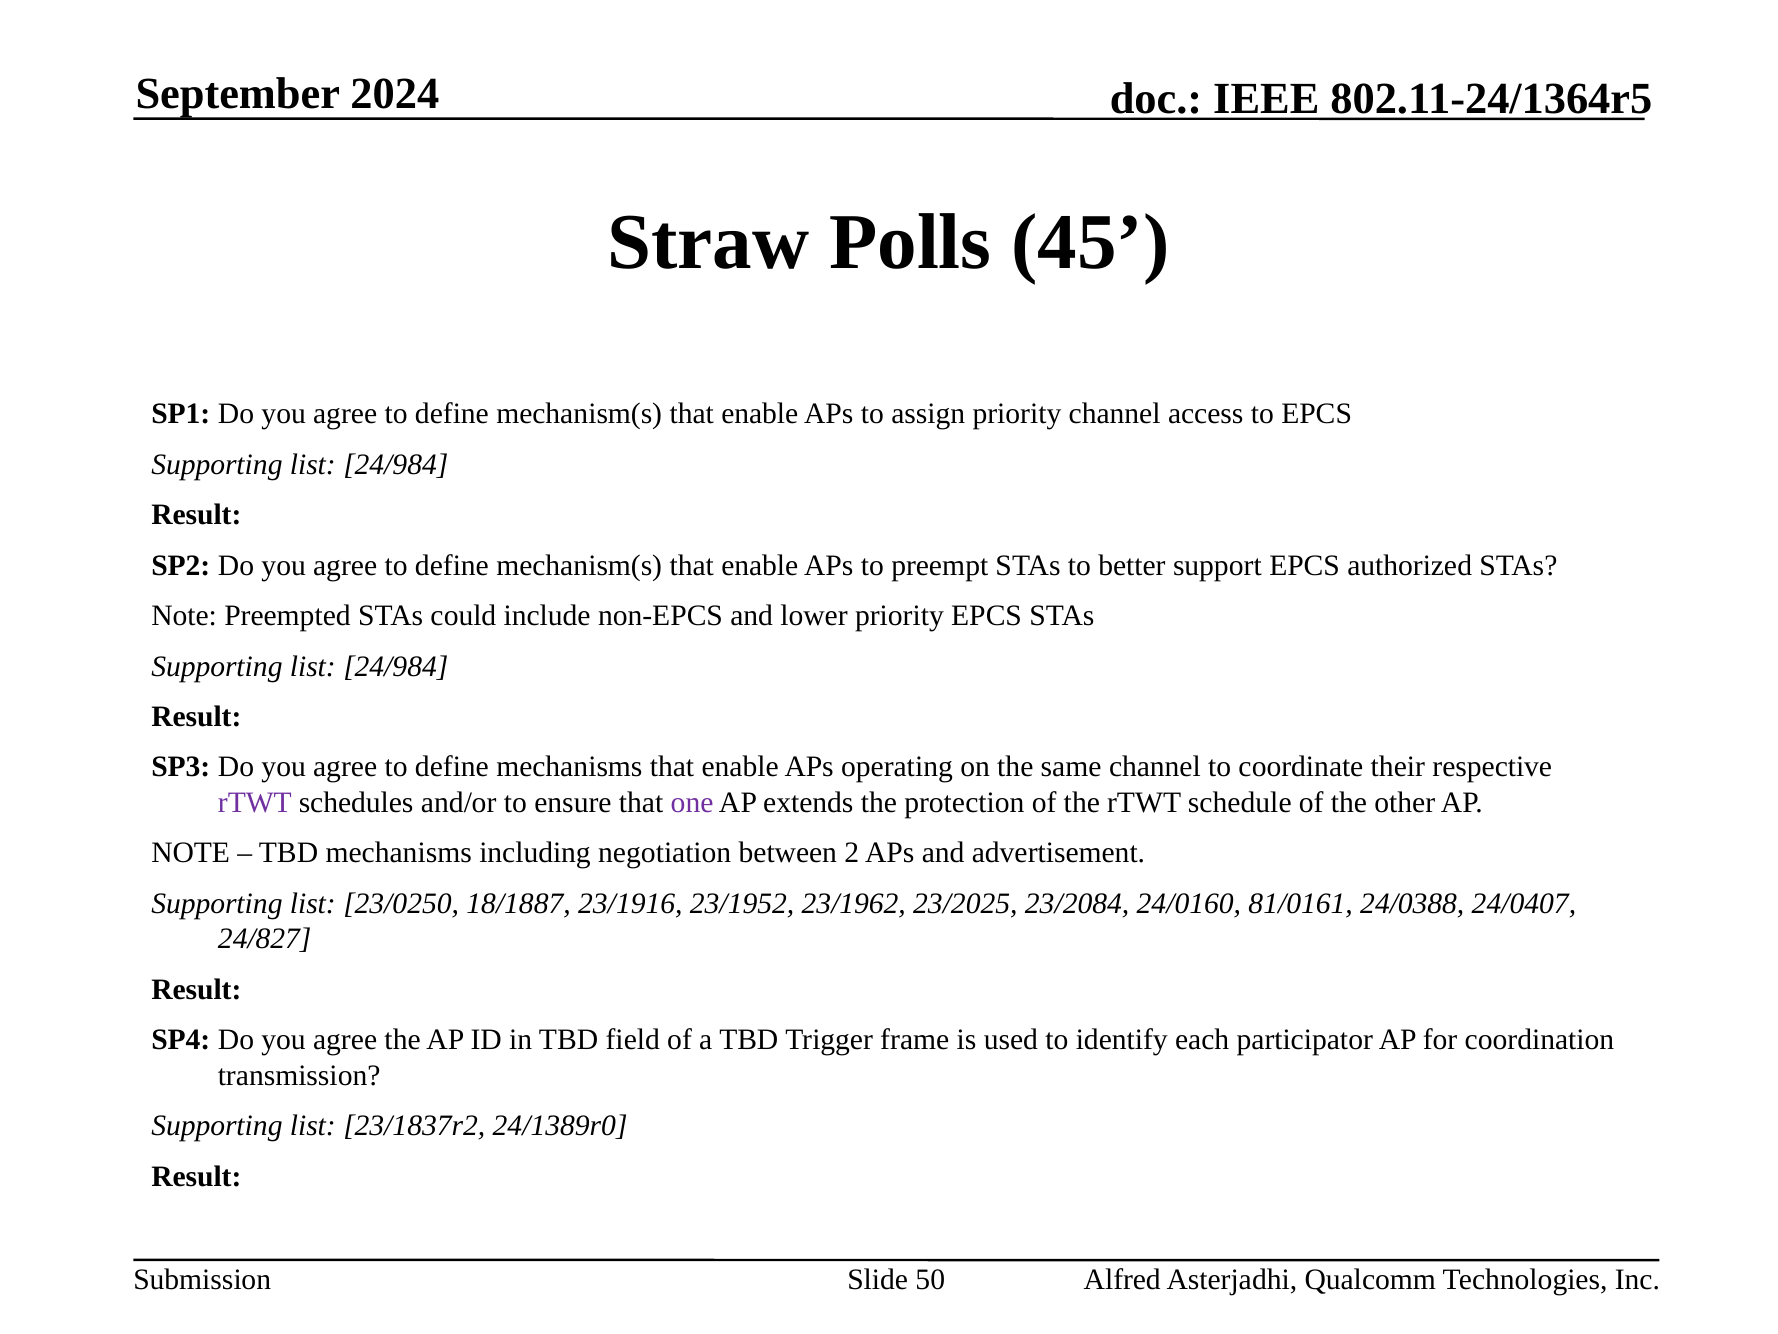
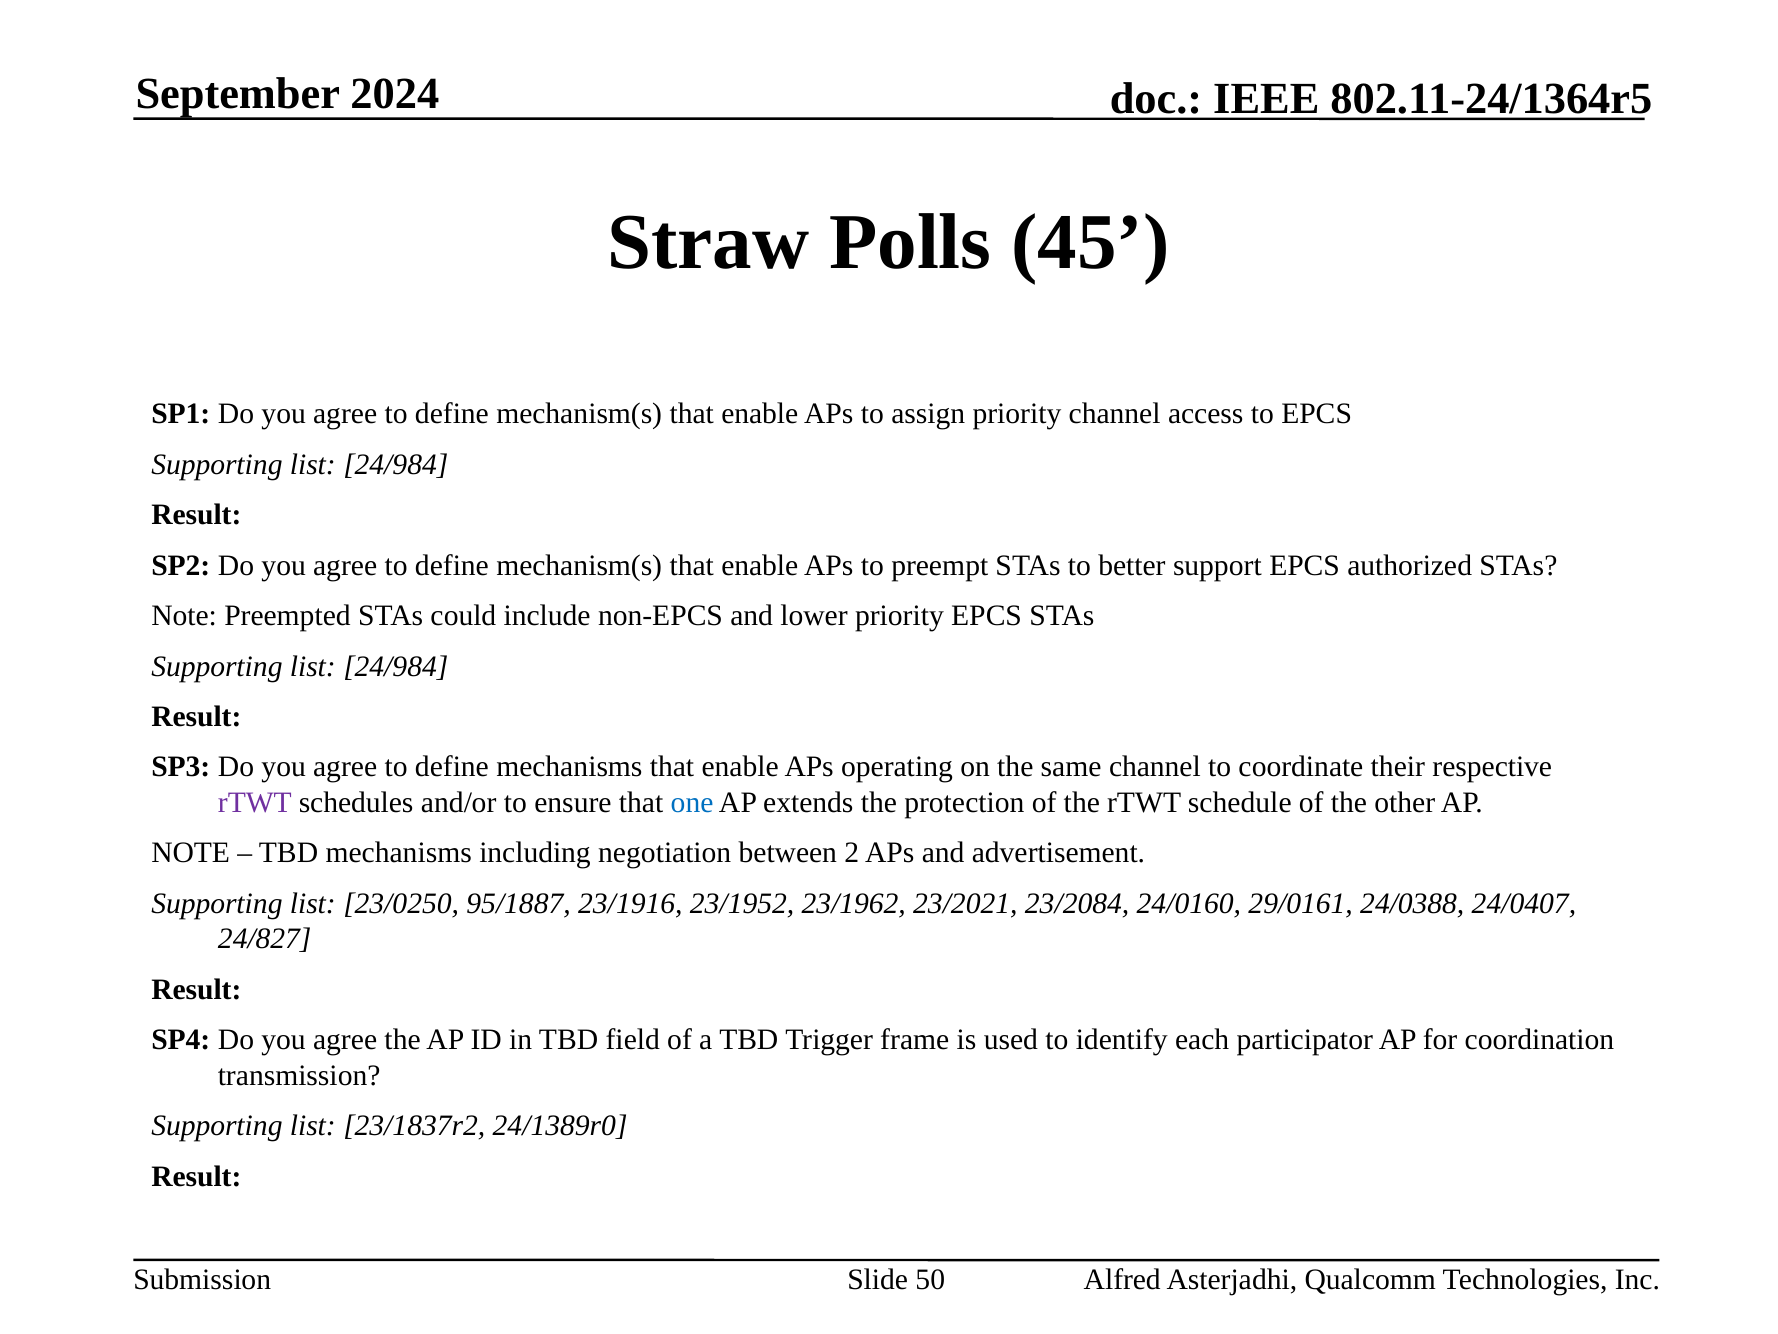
one colour: purple -> blue (692, 802)
18/1887: 18/1887 -> 95/1887 (519, 903)
23/2025: 23/2025 -> 23/2021 (965, 903)
81/0161: 81/0161 -> 29/0161 (1301, 903)
